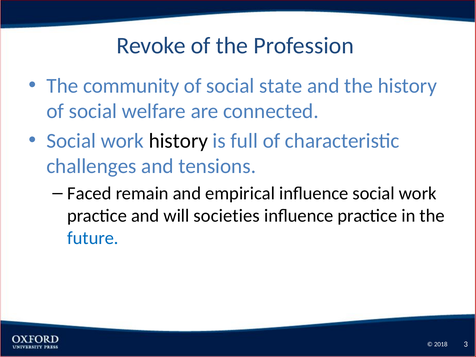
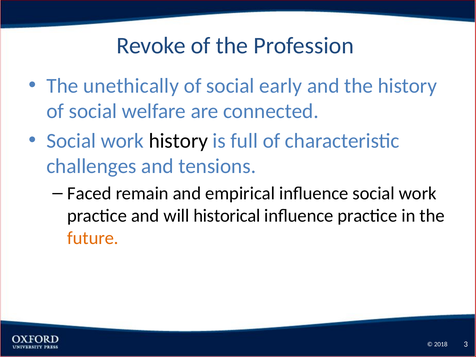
community: community -> unethically (131, 86)
state: state -> early (281, 86)
societies: societies -> historical (227, 216)
future colour: blue -> orange (93, 238)
